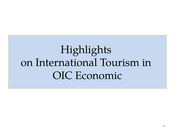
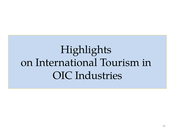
Economic: Economic -> Industries (99, 75)
